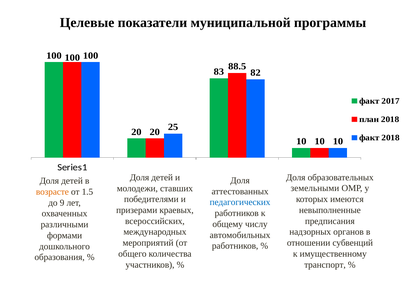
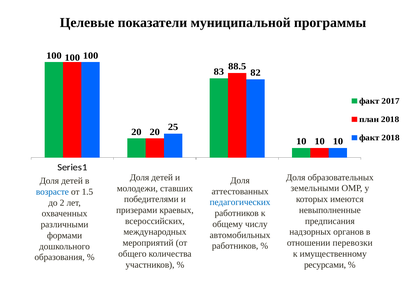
возрасте colour: orange -> blue (52, 192)
9: 9 -> 2 (62, 203)
субвенций: субвенций -> перевозки (353, 243)
транспорт: транспорт -> ресурсами (325, 265)
